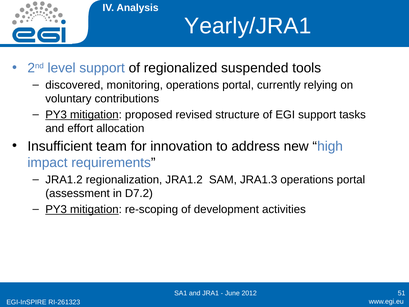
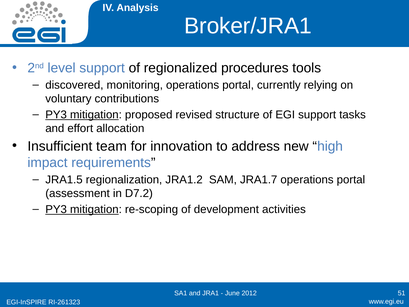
Yearly/JRA1: Yearly/JRA1 -> Broker/JRA1 (248, 26)
suspended: suspended -> procedures (255, 68)
JRA1.2: JRA1.2 -> JRA1.5 (64, 180)
JRA1.3: JRA1.3 -> JRA1.7 (259, 180)
